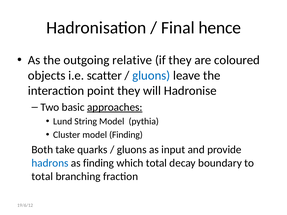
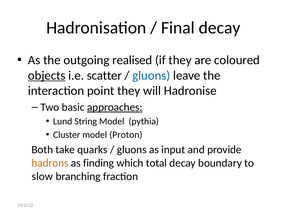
Final hence: hence -> decay (220, 28)
relative: relative -> realised (132, 60)
objects underline: none -> present (47, 76)
model Finding: Finding -> Proton (126, 135)
hadrons colour: blue -> orange (50, 163)
total: total -> slow (42, 177)
